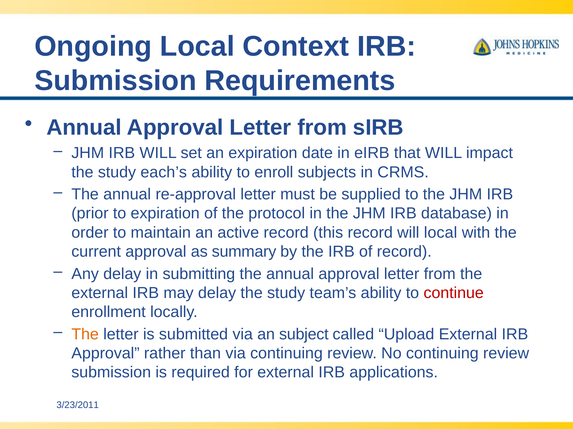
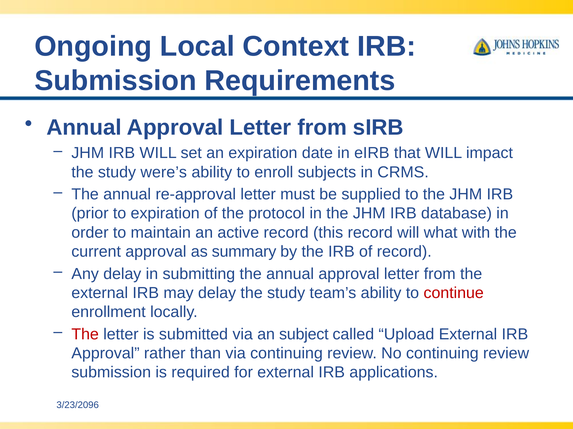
each’s: each’s -> were’s (164, 172)
will local: local -> what (441, 233)
The colour: orange -> red (85, 335)
3/23/2011: 3/23/2011 -> 3/23/2096 (78, 406)
